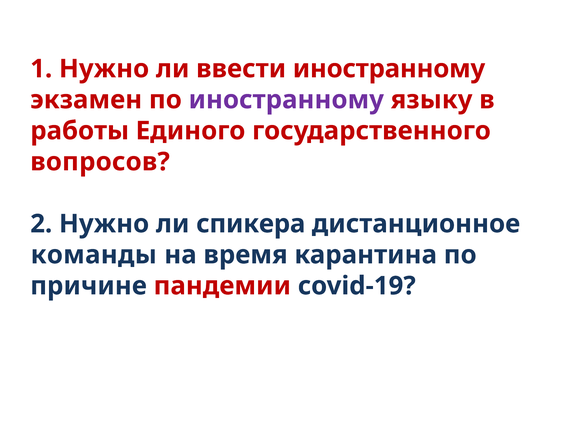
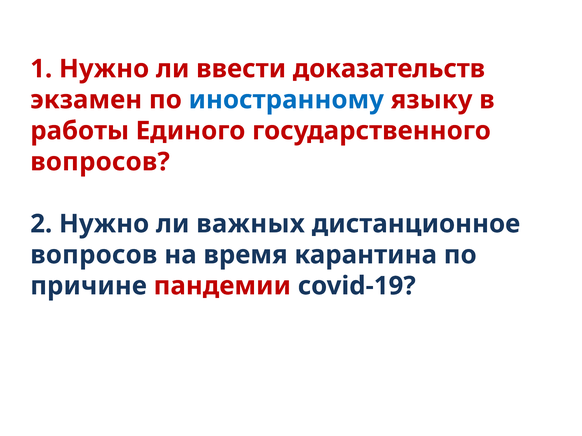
ввести иностранному: иностранному -> доказательств (389, 69)
иностранному colour: purple -> blue (286, 100)
спикера: спикера -> важных (250, 224)
команды: команды -> вопросов (94, 255)
